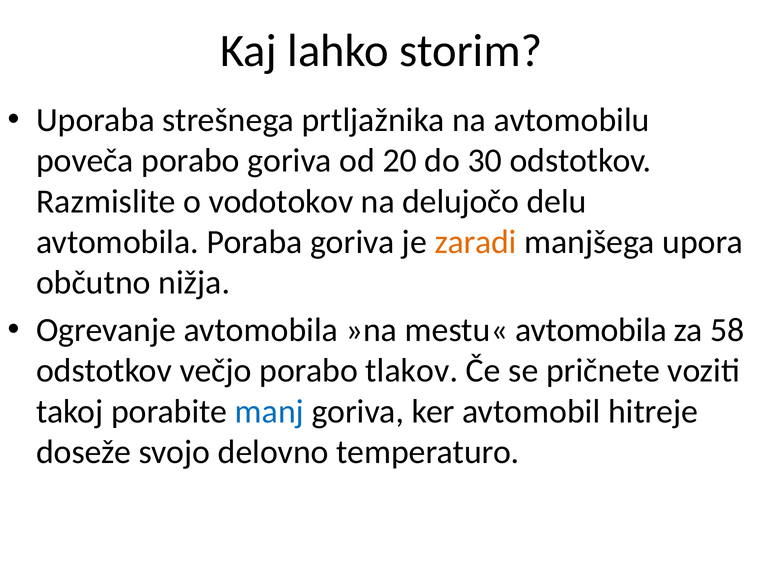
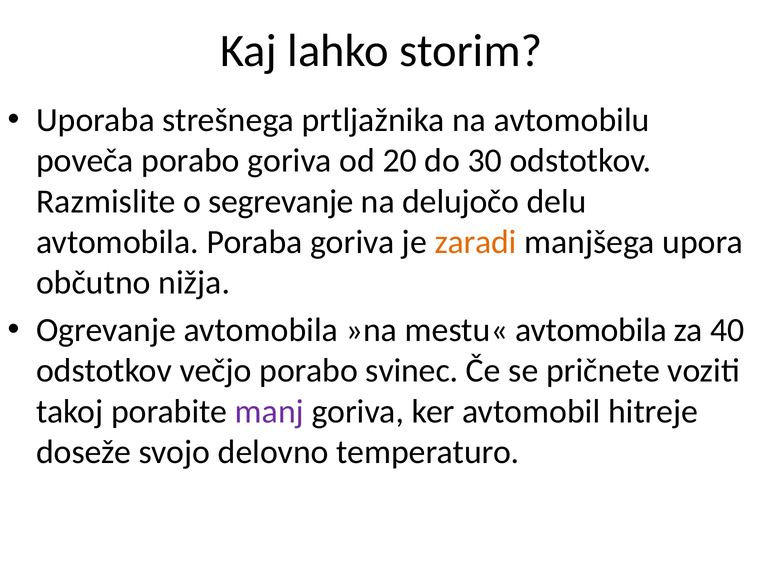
vodotokov: vodotokov -> segrevanje (281, 201)
58: 58 -> 40 (727, 330)
tlakov: tlakov -> svinec (412, 371)
manj colour: blue -> purple (269, 411)
